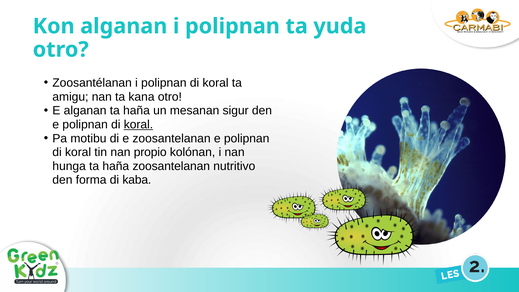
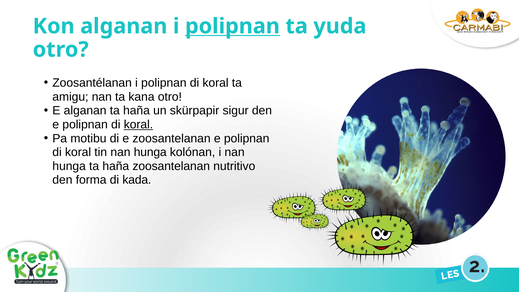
polipnan underline: none -> present (232, 26)
mesanan: mesanan -> skürpapir (195, 111)
tin nan propio: propio -> hunga (150, 152)
kaba: kaba -> kada (137, 180)
